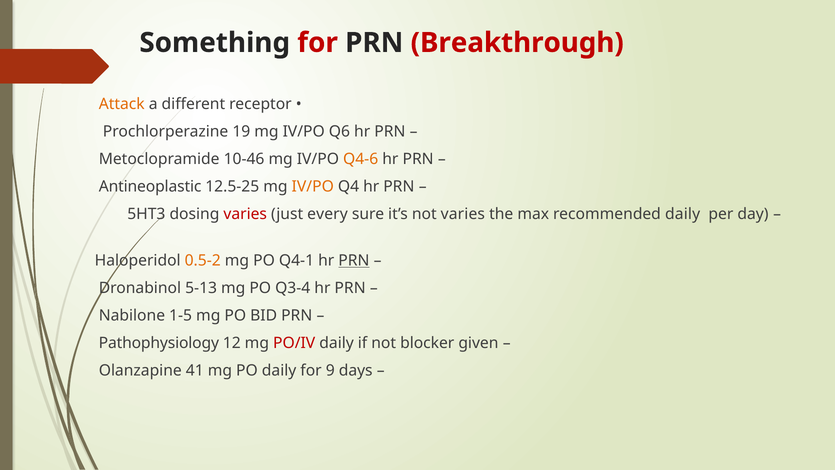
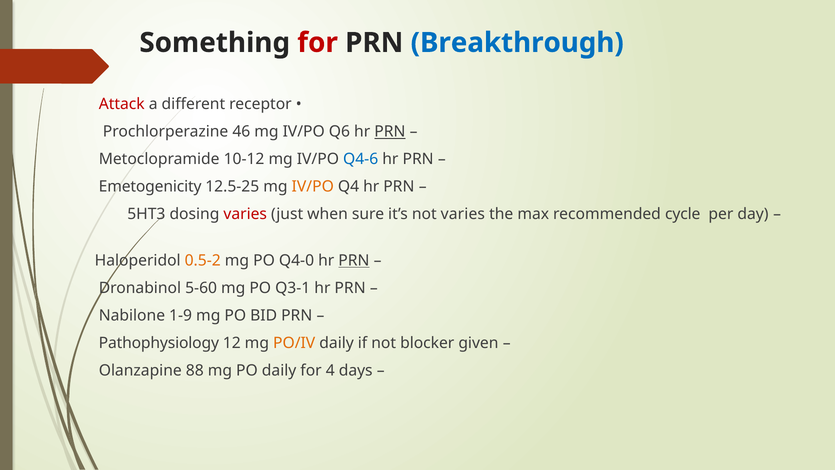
Breakthrough colour: red -> blue (517, 43)
Attack colour: orange -> red (122, 104)
19: 19 -> 46 (241, 132)
PRN underline: none -> present (390, 132)
10-46: 10-46 -> 10-12 (244, 159)
Q4-6 colour: orange -> blue (361, 159)
Antineoplastic: Antineoplastic -> Emetogenicity (150, 187)
every: every -> when (328, 214)
recommended daily: daily -> cycle (683, 214)
Q4-1: Q4-1 -> Q4-0 (297, 260)
5-13: 5-13 -> 5-60 (201, 288)
Q3-4: Q3-4 -> Q3-1 (293, 288)
1-5: 1-5 -> 1-9 (181, 315)
PO/IV colour: red -> orange (294, 343)
41: 41 -> 88 (195, 370)
9: 9 -> 4 (330, 370)
